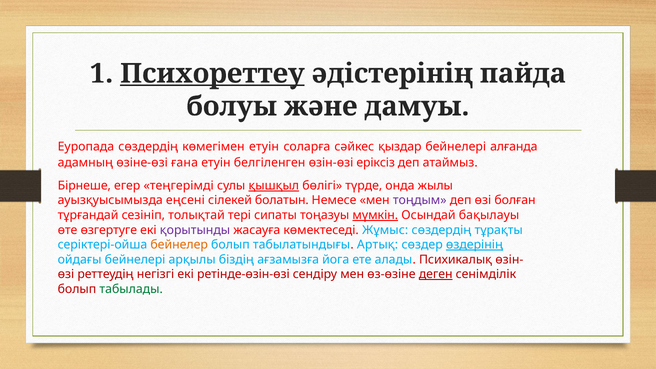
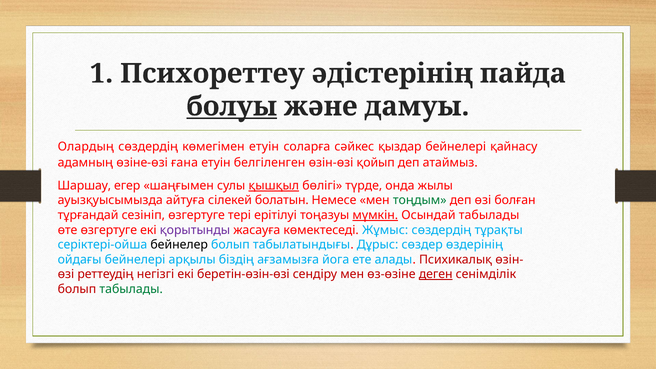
Психореттеу underline: present -> none (212, 74)
болуы underline: none -> present (232, 106)
Еуропада: Еуропада -> Олардың (86, 147)
алғанда: алғанда -> қайнасу (514, 147)
еріксіз: еріксіз -> қойып (376, 163)
Бірнеше: Бірнеше -> Шаршау (84, 186)
теңгерімді: теңгерімді -> шаңғымен (179, 186)
еңсені: еңсені -> айтуға (185, 200)
тоңдым colour: purple -> green (420, 200)
сезініп толықтай: толықтай -> өзгертуге (197, 215)
сипаты: сипаты -> ерітілуі (276, 215)
Осындай бақылауы: бақылауы -> табылады (489, 215)
бейнелер colour: orange -> black (179, 245)
Артық: Артық -> Дұрыс (378, 245)
өздерінің underline: present -> none (475, 245)
ретінде-өзін-өзі: ретінде-өзін-өзі -> беретін-өзін-өзі (243, 274)
